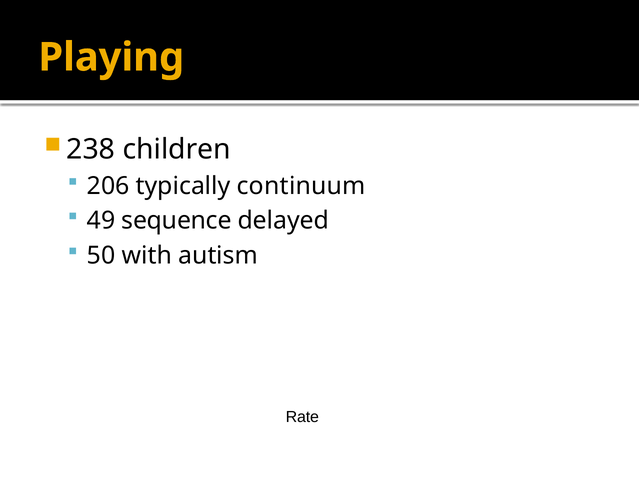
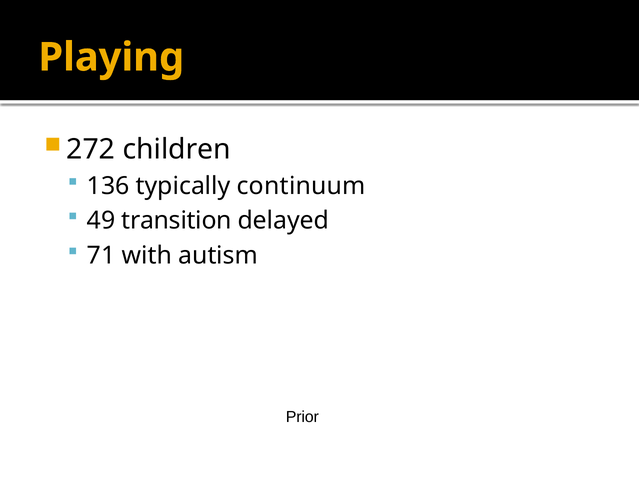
238: 238 -> 272 (91, 149)
206: 206 -> 136 (108, 186)
sequence: sequence -> transition (177, 221)
50: 50 -> 71 (101, 256)
Rate: Rate -> Prior (302, 417)
